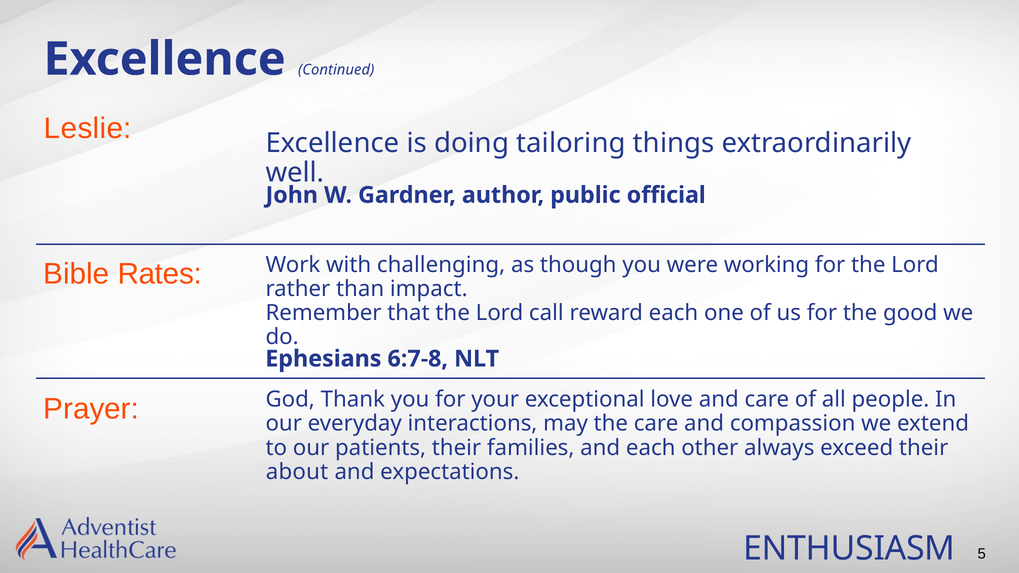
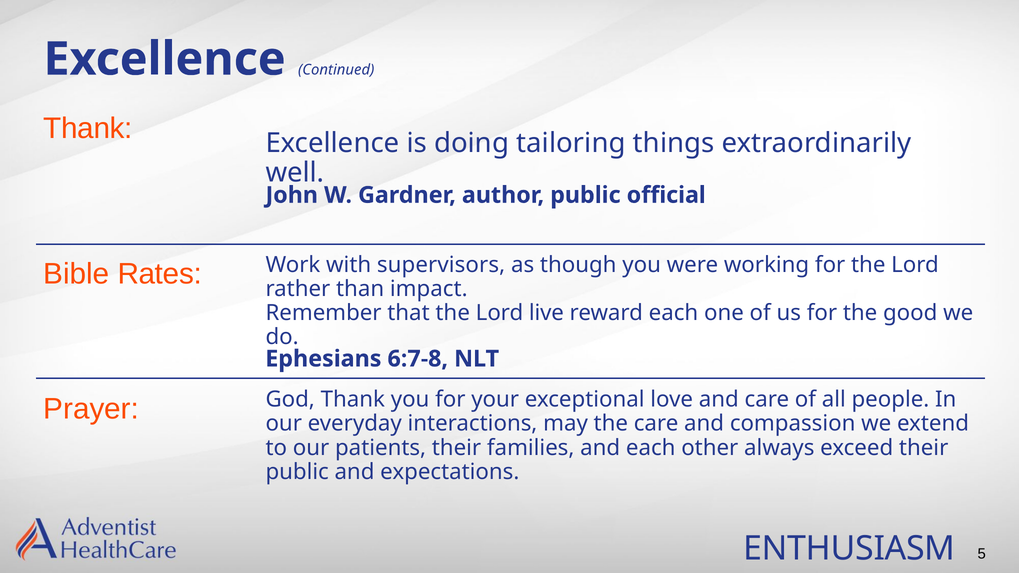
Leslie: Leslie -> Thank (88, 129)
challenging: challenging -> supervisors (441, 265)
call: call -> live (546, 313)
about: about -> public (297, 472)
